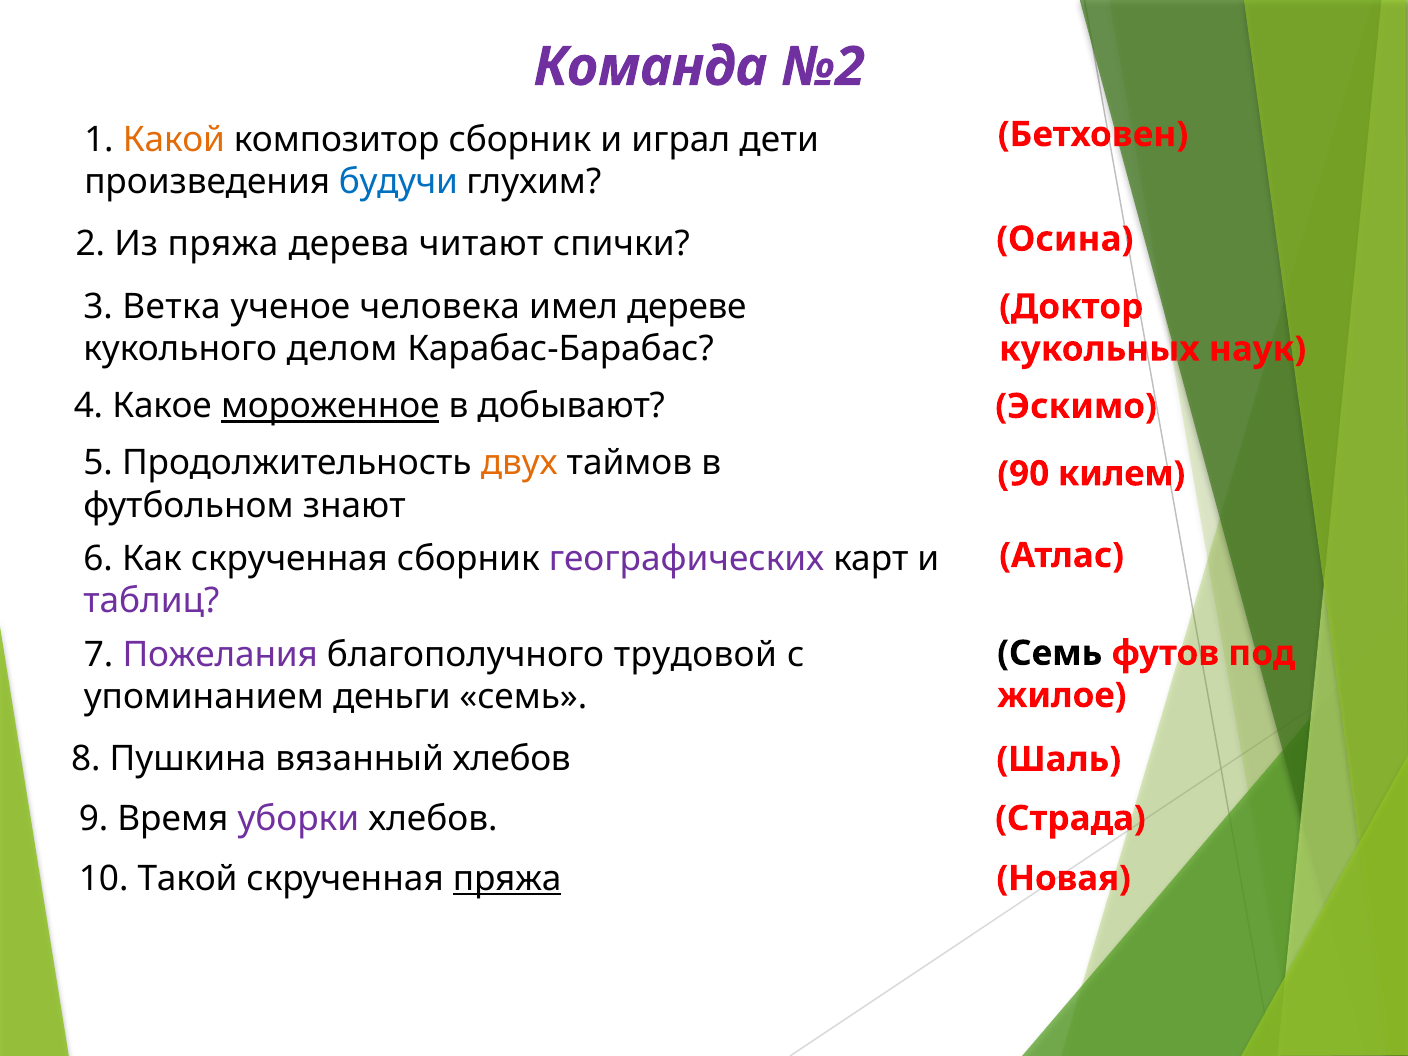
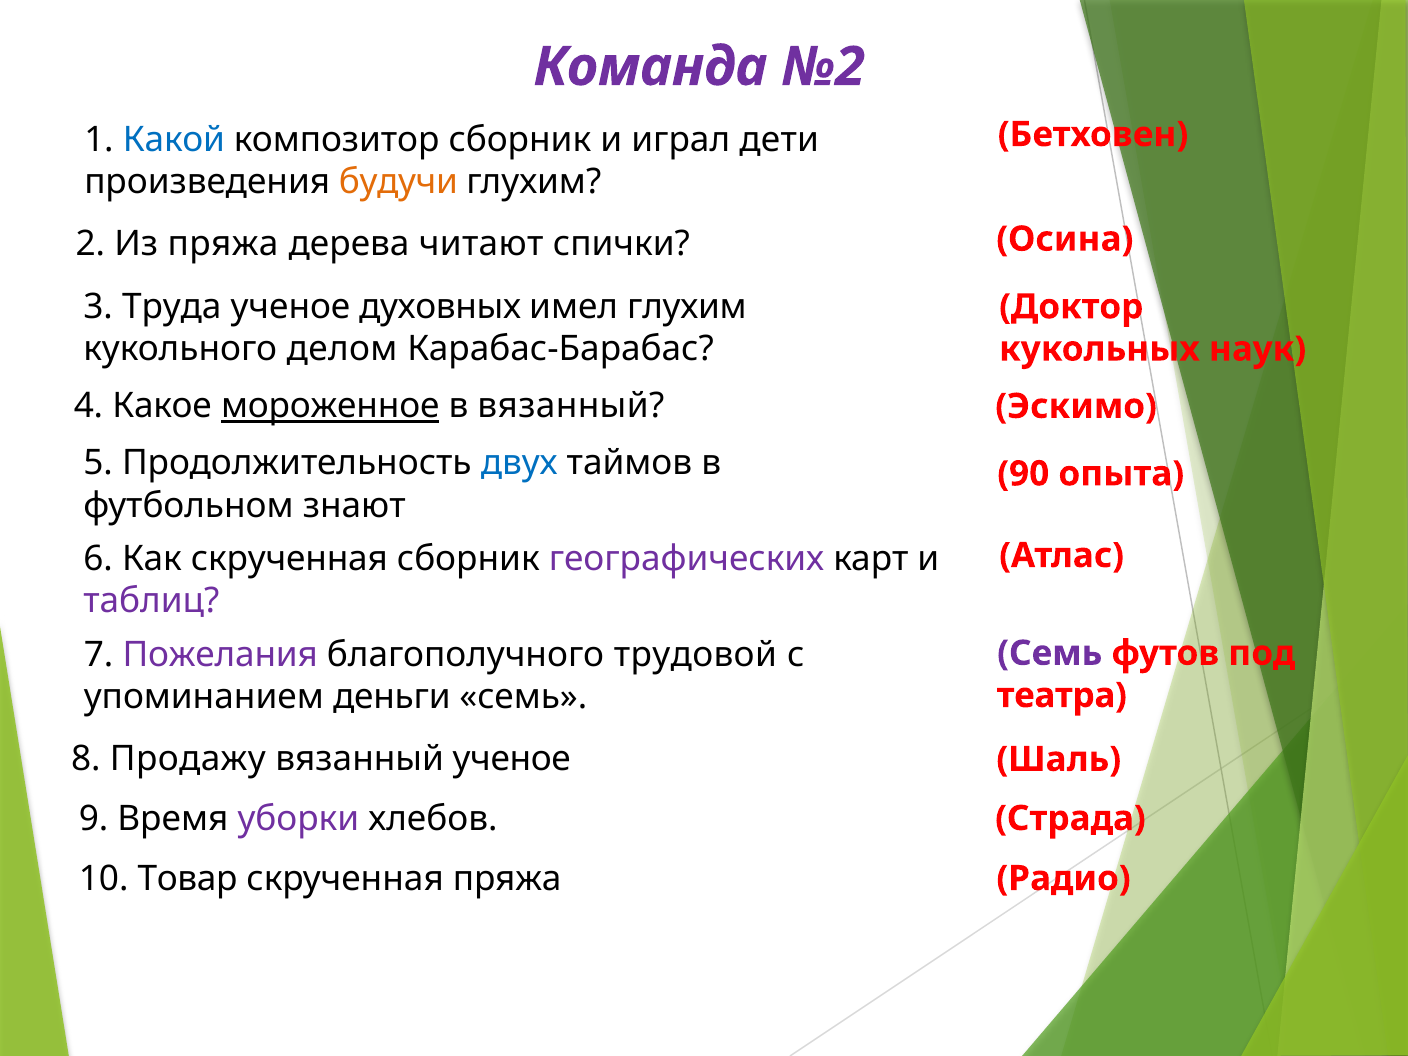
Какой colour: orange -> blue (174, 140)
будучи colour: blue -> orange (398, 182)
Ветка: Ветка -> Труда (172, 307)
человека: человека -> духовных (440, 307)
имел дереве: дереве -> глухим (687, 307)
в добывают: добывают -> вязанный (571, 406)
двух colour: orange -> blue (519, 463)
килем: килем -> опыта (1121, 474)
Семь colour: black -> purple (1050, 653)
жилое: жилое -> театра (1062, 695)
Пушкина: Пушкина -> Продажу (188, 758)
вязанный хлебов: хлебов -> ученое (512, 758)
Такой: Такой -> Товар (188, 878)
пряжа underline: present -> none (507, 878)
Новая: Новая -> Радио (1064, 878)
